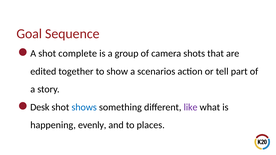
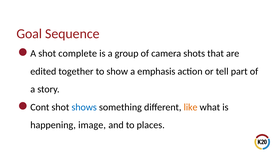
scenarios: scenarios -> emphasis (156, 71)
Desk: Desk -> Cont (40, 107)
like colour: purple -> orange (191, 107)
evenly: evenly -> image (92, 125)
